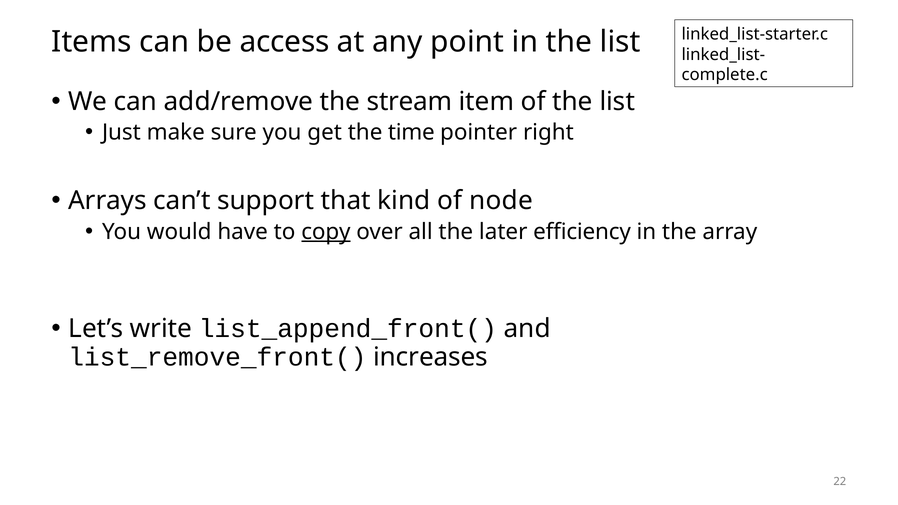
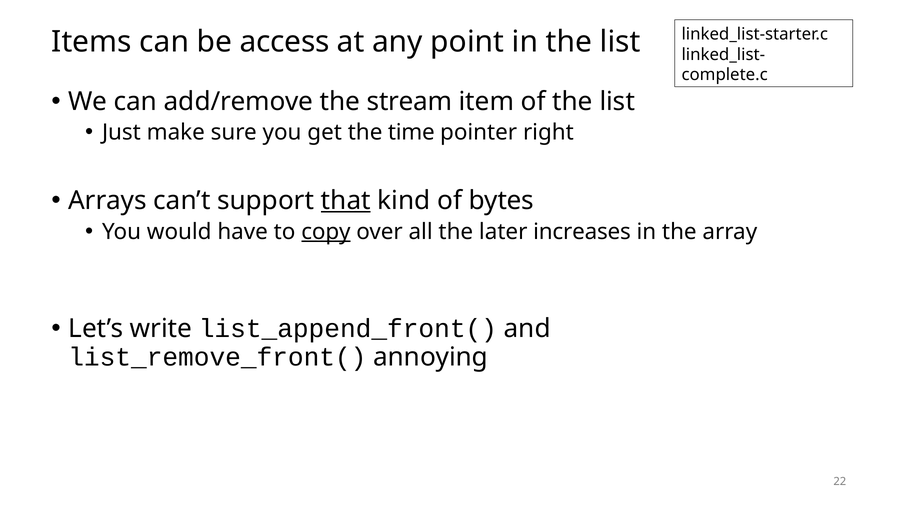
that underline: none -> present (346, 201)
node: node -> bytes (501, 201)
efficiency: efficiency -> increases (582, 232)
increases: increases -> annoying (431, 357)
